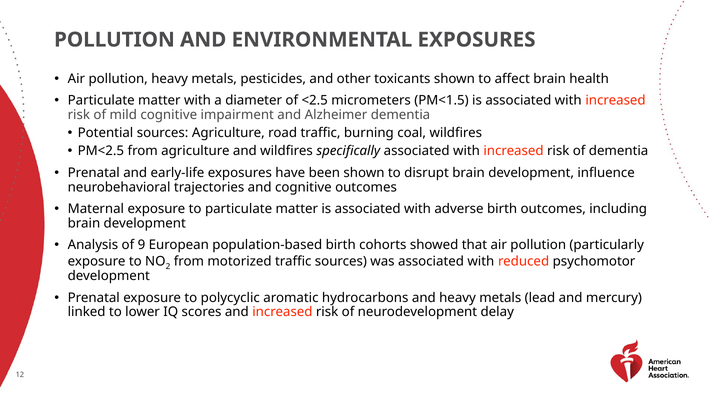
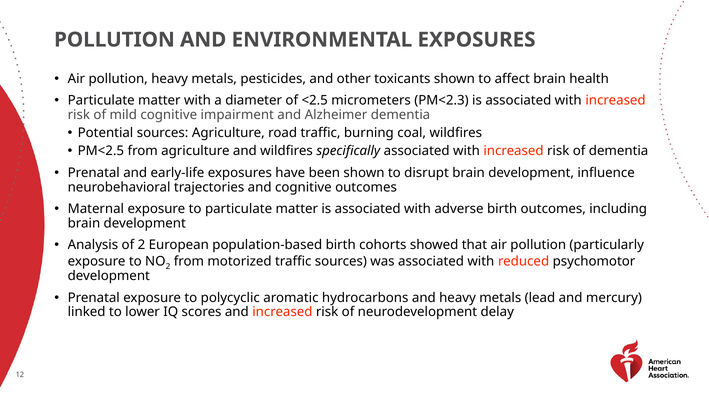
PM<1.5: PM<1.5 -> PM<2.3 (442, 100)
of 9: 9 -> 2 (141, 245)
